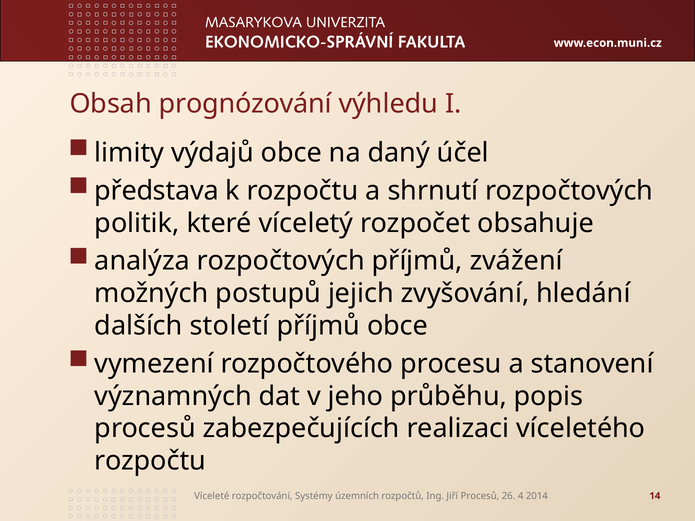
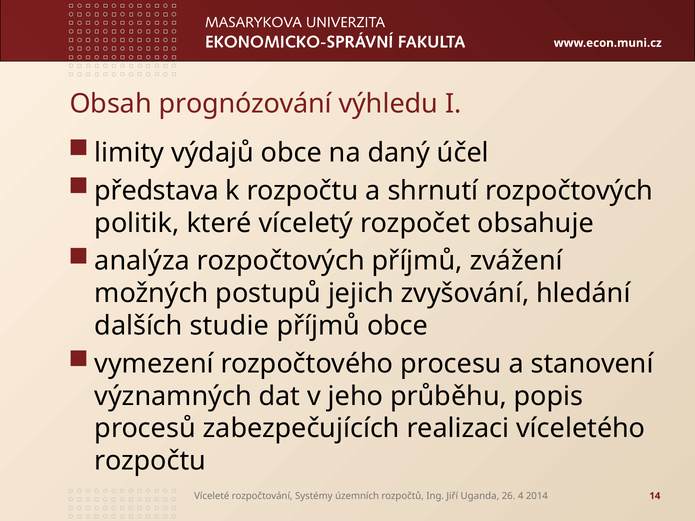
století: století -> studie (229, 326)
Jiří Procesů: Procesů -> Uganda (480, 496)
